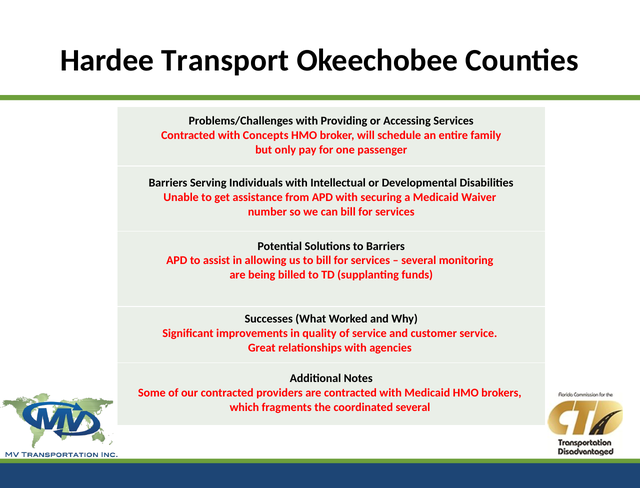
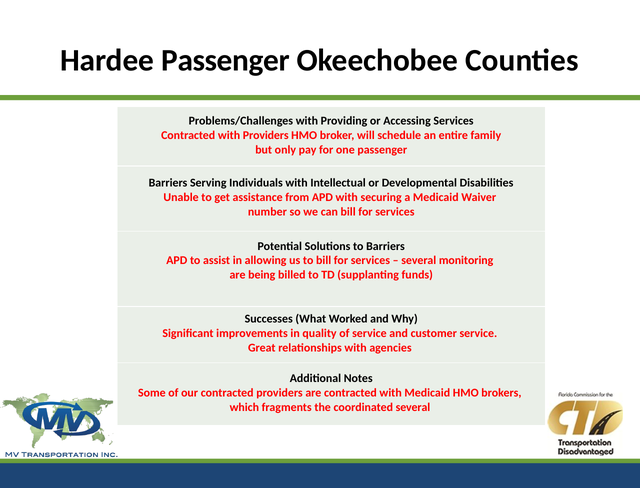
Hardee Transport: Transport -> Passenger (226, 61)
with Concepts: Concepts -> Providers (266, 135)
